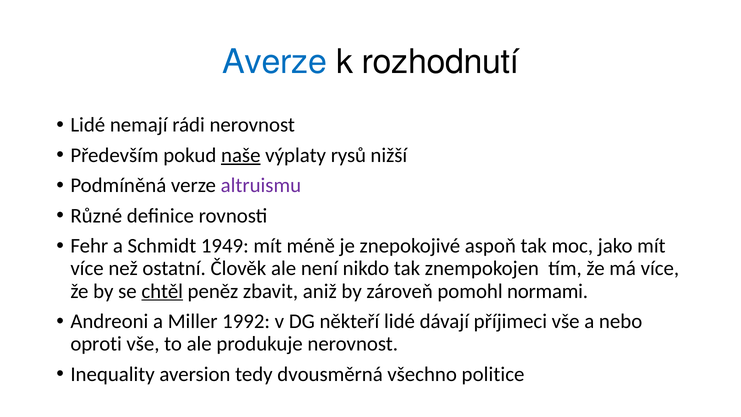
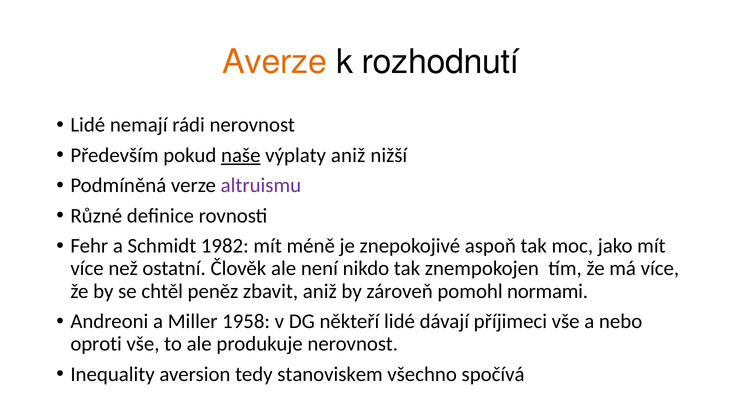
Averze colour: blue -> orange (275, 62)
výplaty rysů: rysů -> aniž (348, 155)
1949: 1949 -> 1982 (225, 246)
chtěl underline: present -> none (162, 291)
1992: 1992 -> 1958 (246, 321)
dvousměrná: dvousměrná -> stanoviskem (330, 374)
politice: politice -> spočívá (493, 374)
